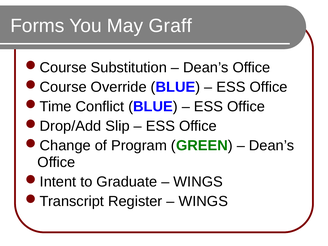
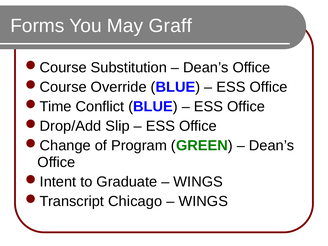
Register: Register -> Chicago (135, 201)
